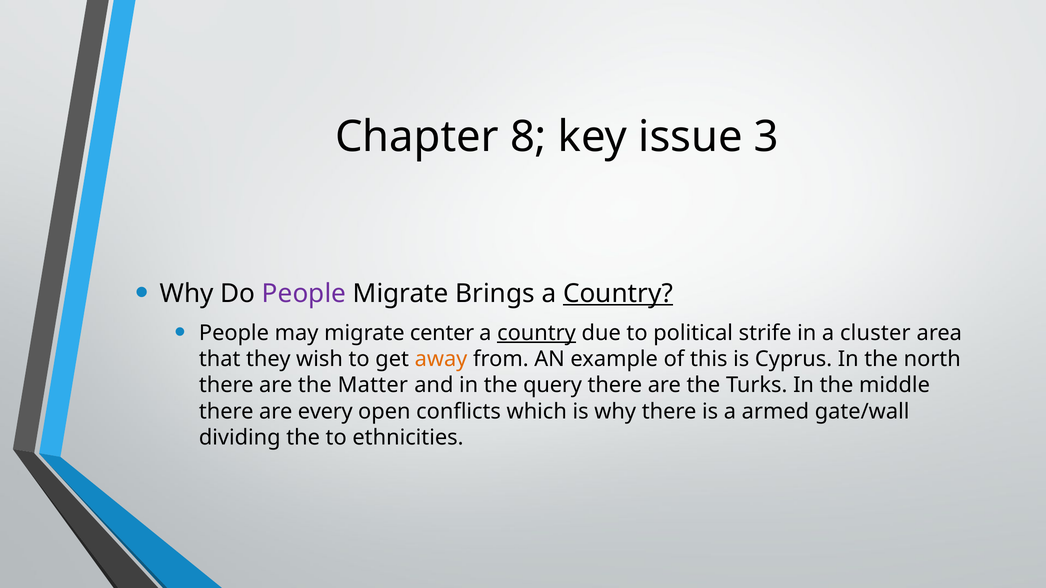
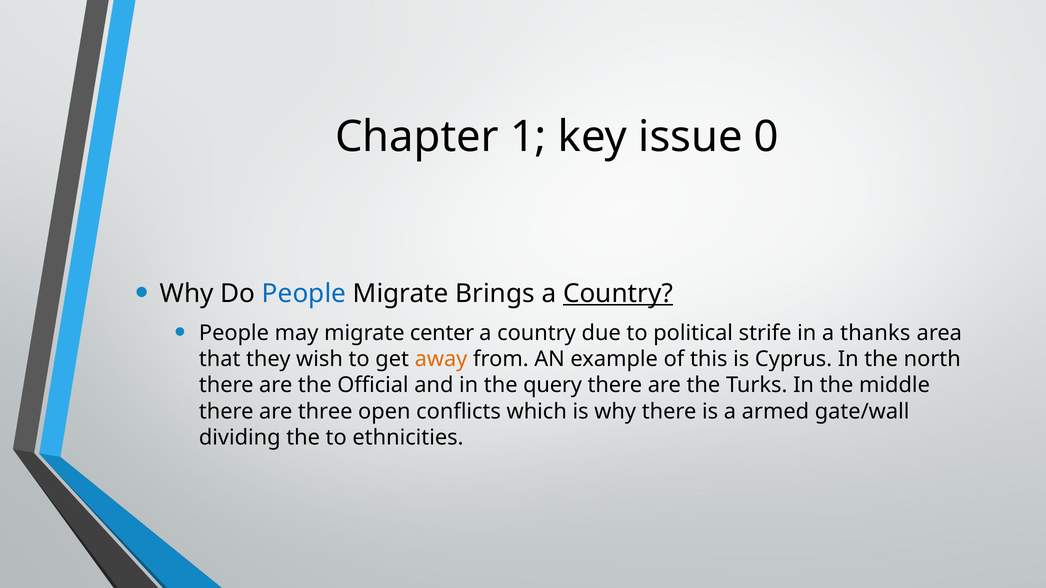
8: 8 -> 1 (528, 137)
3: 3 -> 0 (766, 137)
People colour: purple -> blue (304, 294)
country underline: present -> none (536, 333)
cluster: cluster -> thanks (875, 333)
Matter: Matter -> Official (373, 385)
every: every -> three (325, 412)
